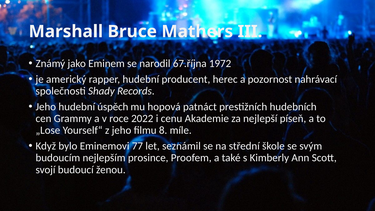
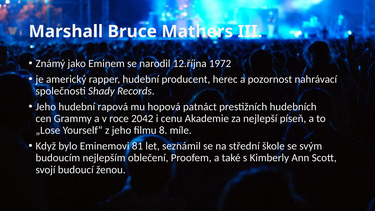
67.října: 67.října -> 12.října (190, 63)
úspěch: úspěch -> rapová (113, 107)
2022: 2022 -> 2042 (142, 118)
77: 77 -> 81 (137, 146)
prosince: prosince -> oblečení (148, 158)
